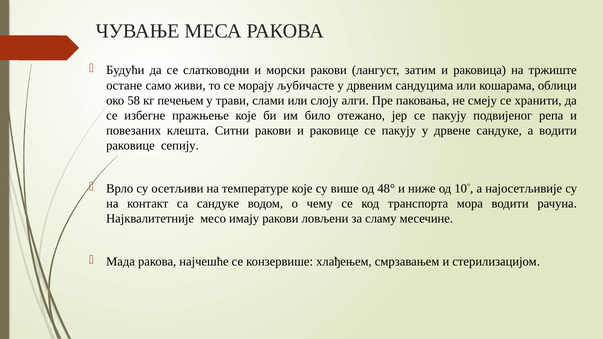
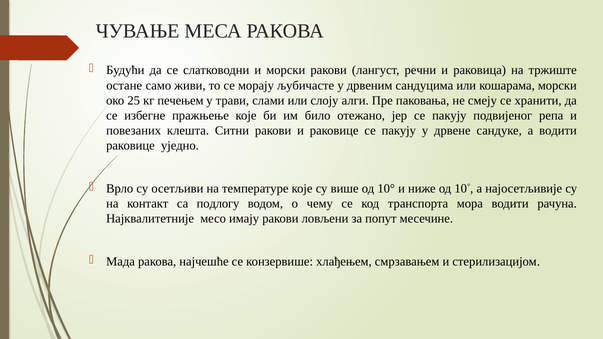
затим: затим -> речни (420, 70)
кошарама облици: облици -> морски (557, 85)
58: 58 -> 25 (134, 101)
сепију: сепију -> уједно (180, 146)
више од 48°: 48° -> 10° (386, 189)
са сандуке: сандуке -> подлогу (218, 204)
сламу: сламу -> попут (381, 219)
